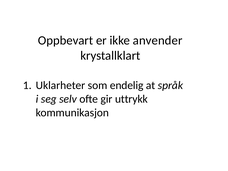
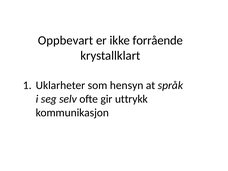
anvender: anvender -> forrående (158, 40)
endelig: endelig -> hensyn (127, 85)
